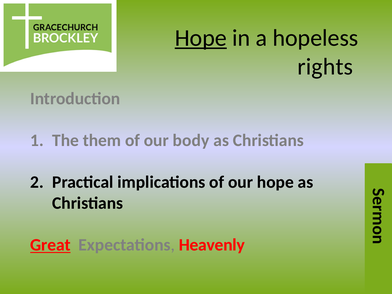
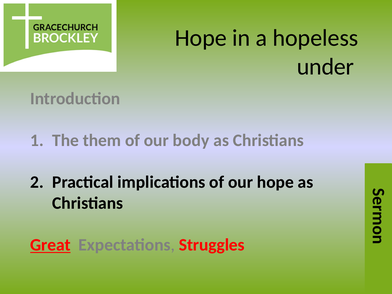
Hope underline: present -> none (201, 38)
rights: rights -> under (325, 67)
Heavenly: Heavenly -> Struggles (212, 245)
